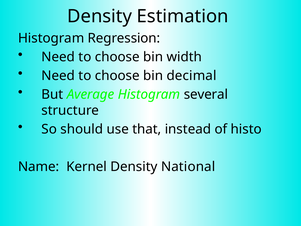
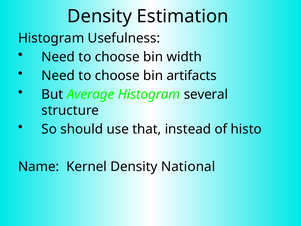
Regression: Regression -> Usefulness (124, 38)
decimal: decimal -> artifacts (192, 76)
